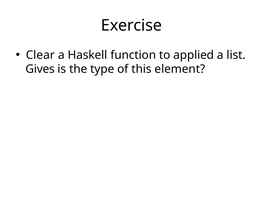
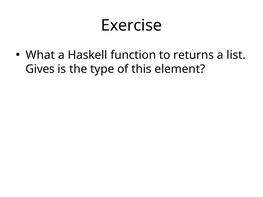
Clear: Clear -> What (40, 55)
applied: applied -> returns (194, 55)
